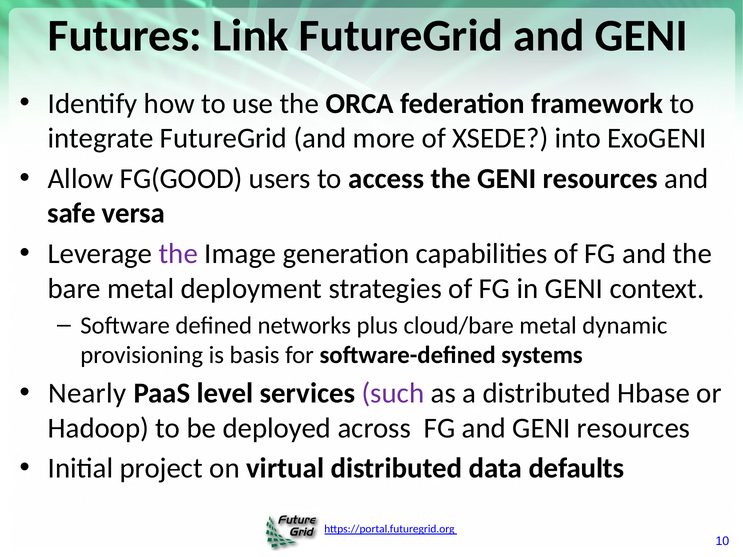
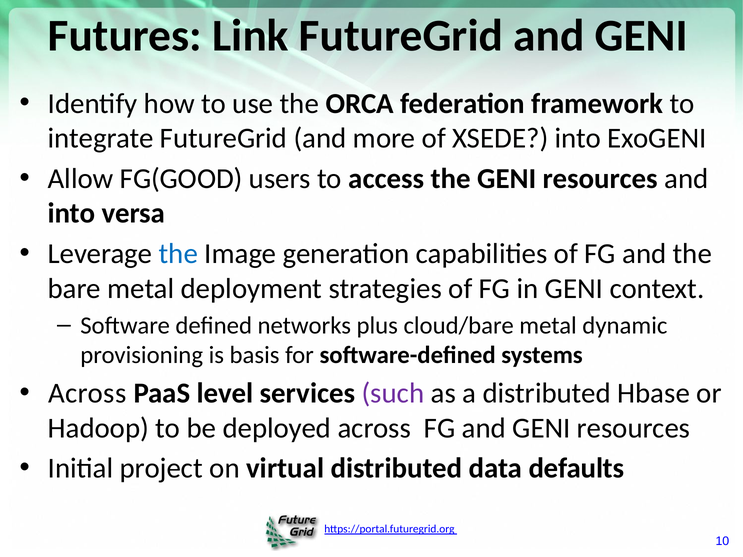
safe: safe -> into (72, 213)
the colour: purple -> blue (178, 254)
Nearly: Nearly -> Across (87, 393)
